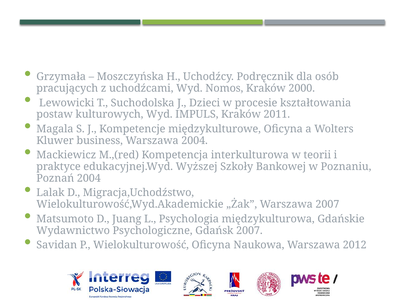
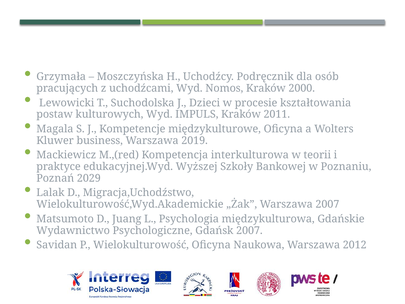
Warszawa 2004: 2004 -> 2019 (195, 140)
Poznań 2004: 2004 -> 2029 (89, 178)
